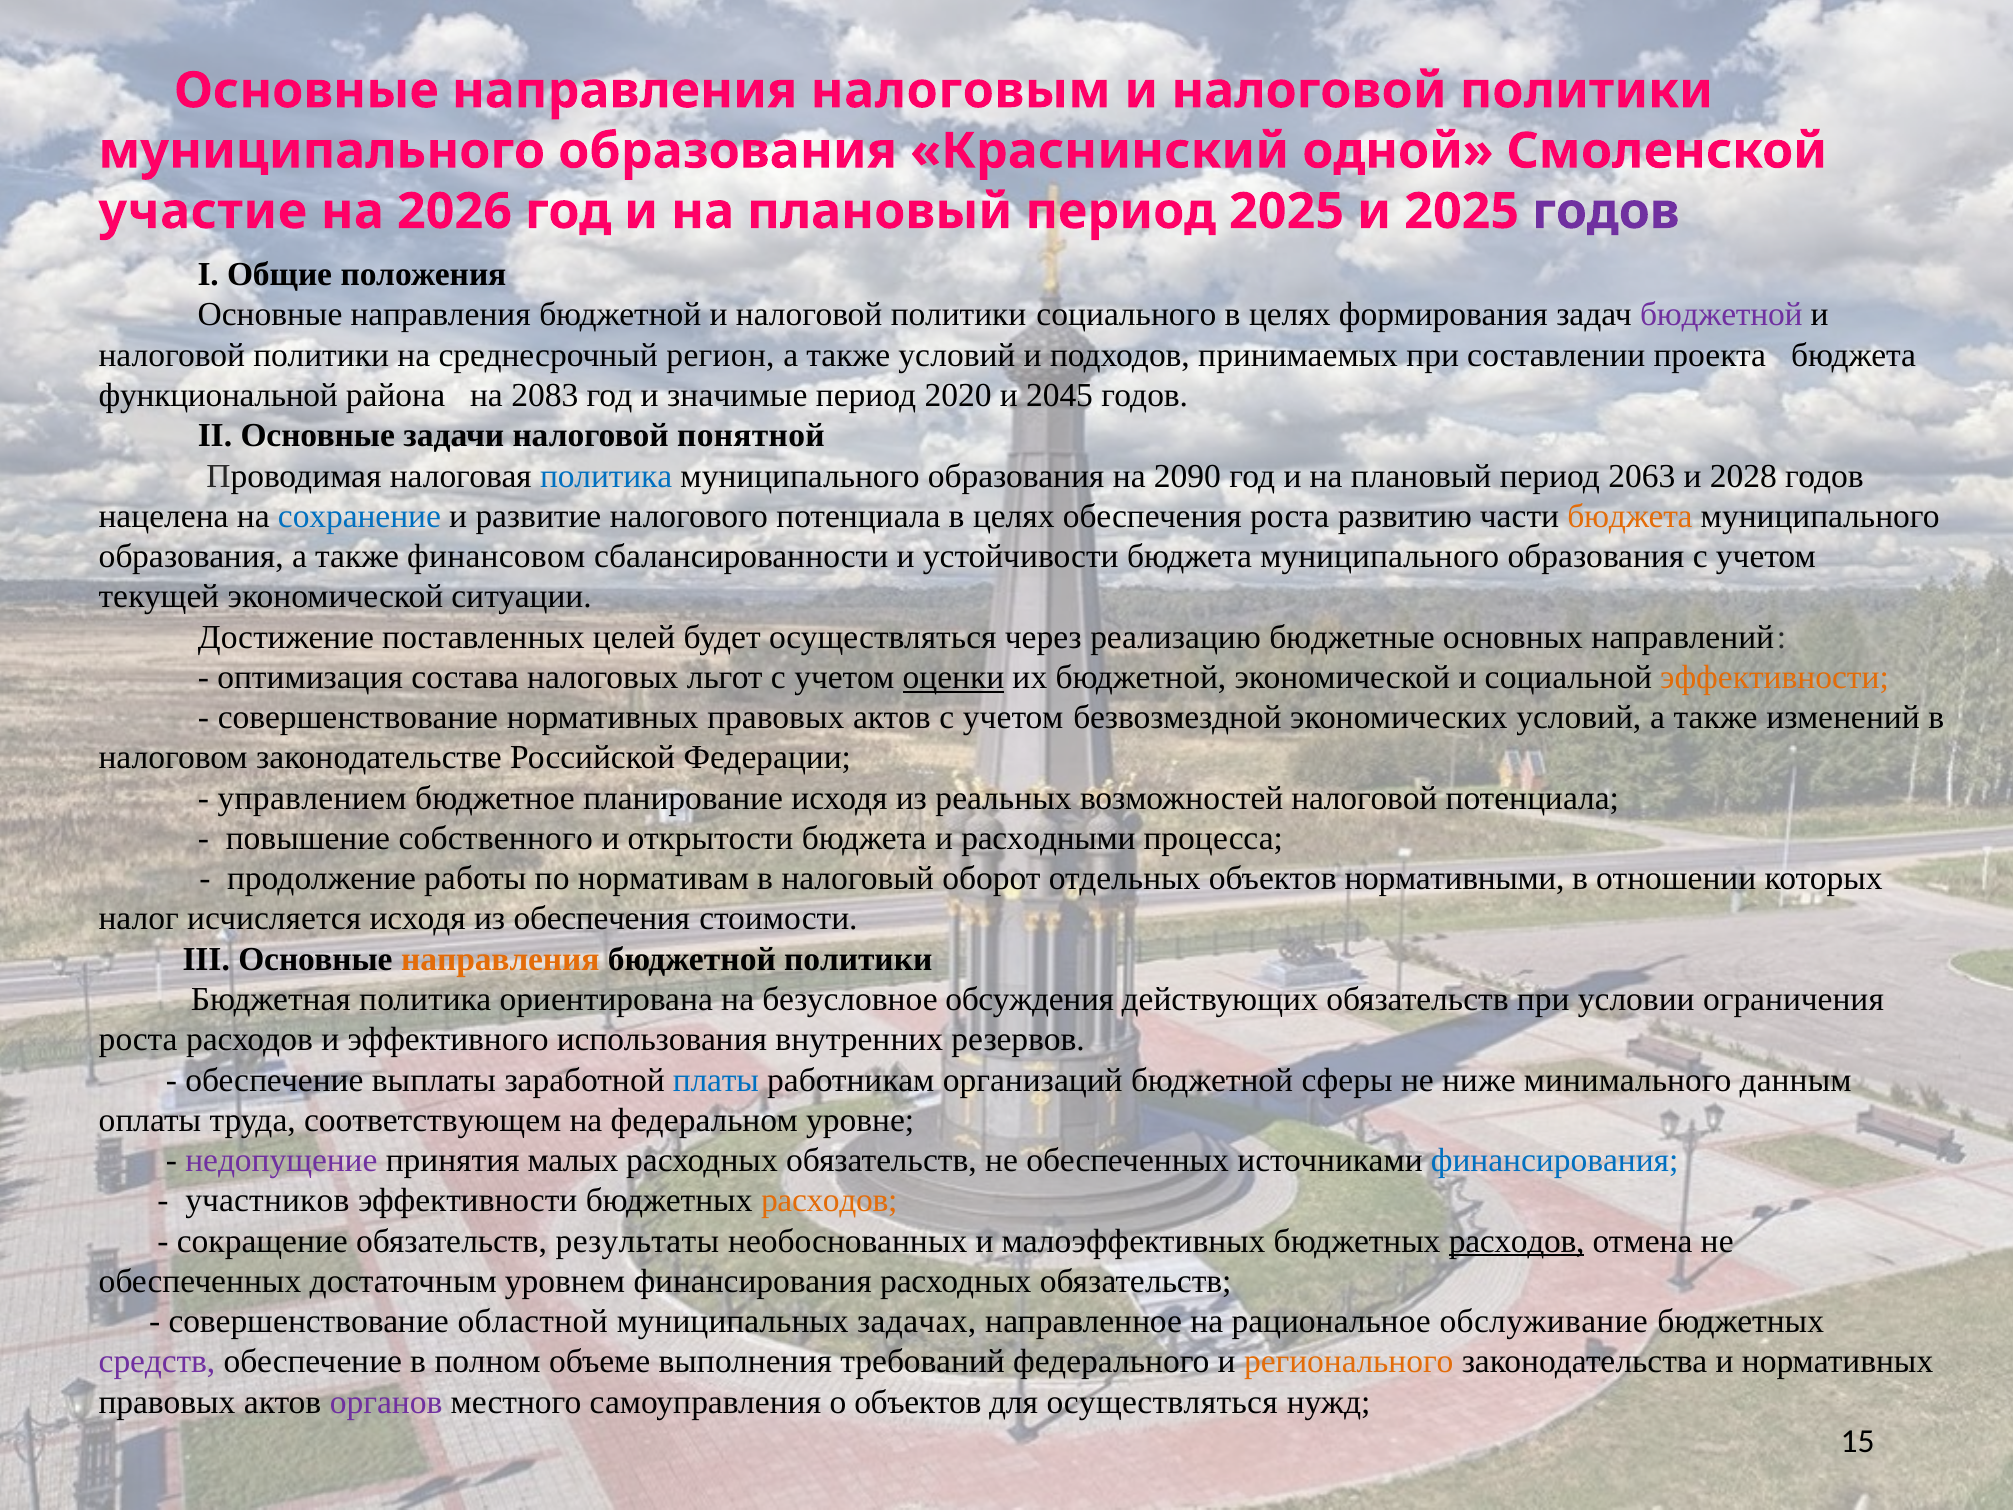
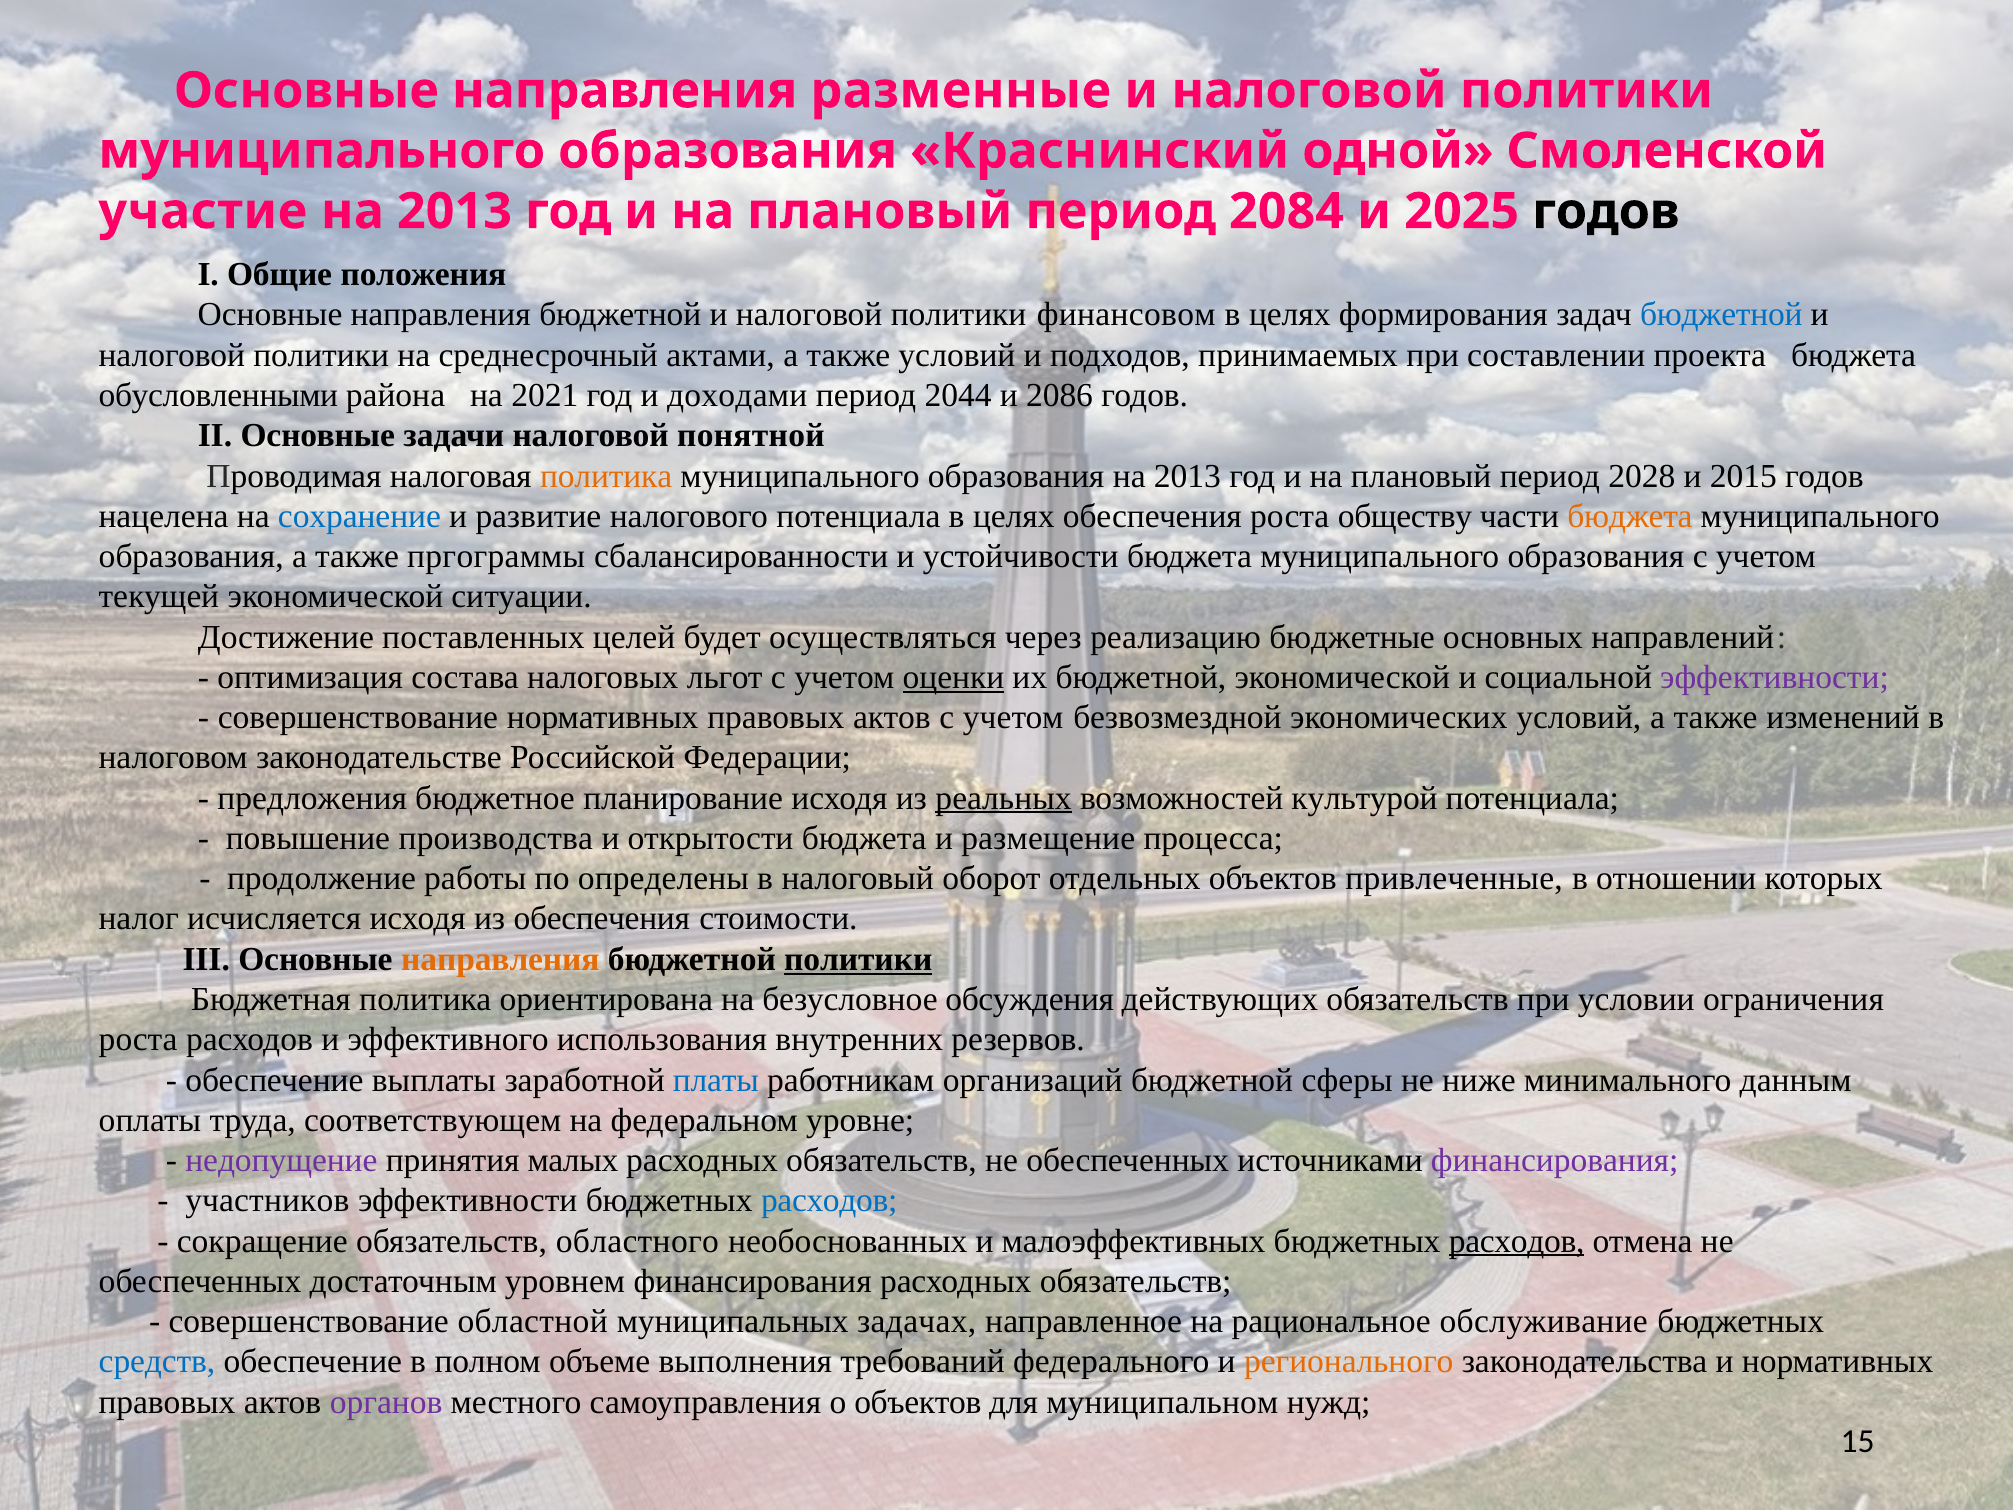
налоговым: налоговым -> разменные (961, 91)
2026: 2026 -> 2013 (454, 211)
период 2025: 2025 -> 2084 (1287, 211)
годов colour: purple -> black (1606, 211)
социального: социального -> финансовом (1126, 315)
бюджетной colour: purple -> blue (1721, 315)
регион: регион -> актами (721, 355)
функциональной: функциональной -> обусловленными (218, 395)
2083: 2083 -> 2021 (545, 395)
значимые: значимые -> доходами (737, 395)
2020: 2020 -> 2044 (958, 395)
2045: 2045 -> 2086 (1060, 395)
политика colour: blue -> orange (606, 476)
образования на 2090: 2090 -> 2013 (1187, 476)
2063: 2063 -> 2028 (1642, 476)
2028: 2028 -> 2015 (1743, 476)
развитию: развитию -> обществу (1405, 516)
финансовом: финансовом -> пргограммы (496, 556)
эффективности colour: orange -> purple (1774, 677)
управлением: управлением -> предложения (312, 798)
реальных underline: none -> present (1004, 798)
возможностей налоговой: налоговой -> культурой (1364, 798)
собственного: собственного -> производства (496, 838)
расходными: расходными -> размещение (1048, 838)
нормативам: нормативам -> определены (663, 878)
нормативными: нормативными -> привлеченные (1454, 878)
политики underline: none -> present (858, 959)
финансирования colour: blue -> purple (1555, 1160)
расходов colour: orange -> blue (829, 1201)
результаты: результаты -> областного (637, 1241)
средств colour: purple -> blue (157, 1362)
для осуществляться: осуществляться -> муниципальном (1162, 1402)
